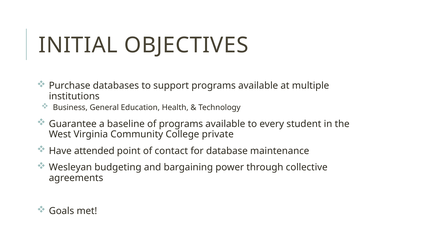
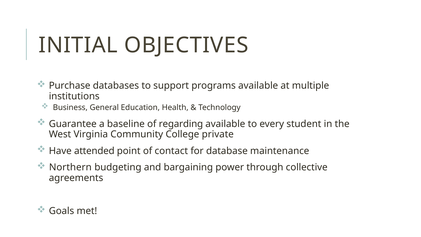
of programs: programs -> regarding (181, 124)
Wesleyan: Wesleyan -> Northern (70, 167)
